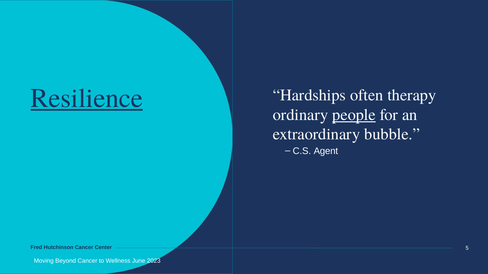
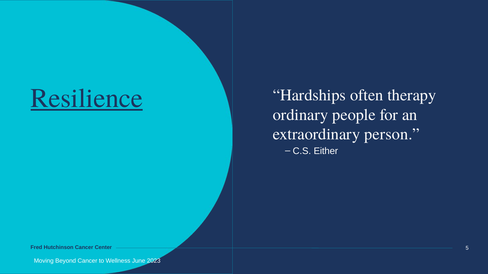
people underline: present -> none (354, 115)
bubble: bubble -> person (392, 134)
Agent: Agent -> Either (326, 151)
